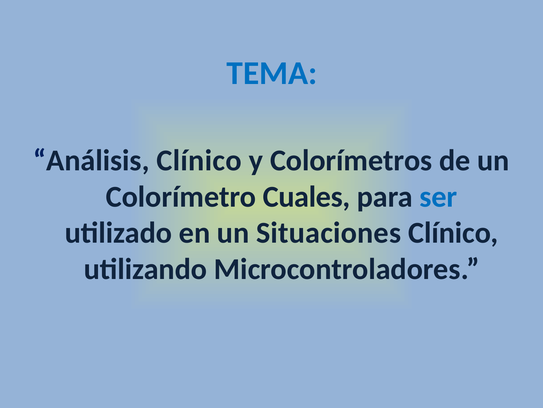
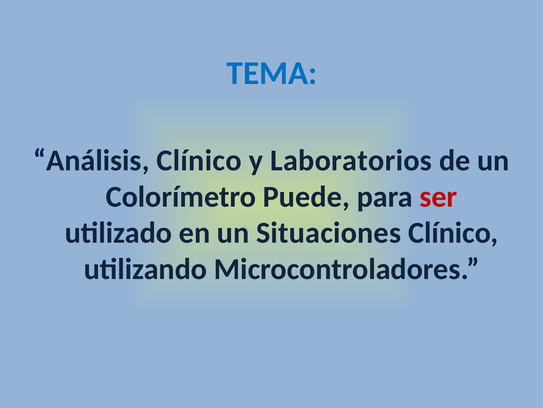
Colorímetros: Colorímetros -> Laboratorios (351, 160)
Cuales: Cuales -> Puede (306, 196)
ser colour: blue -> red (438, 196)
